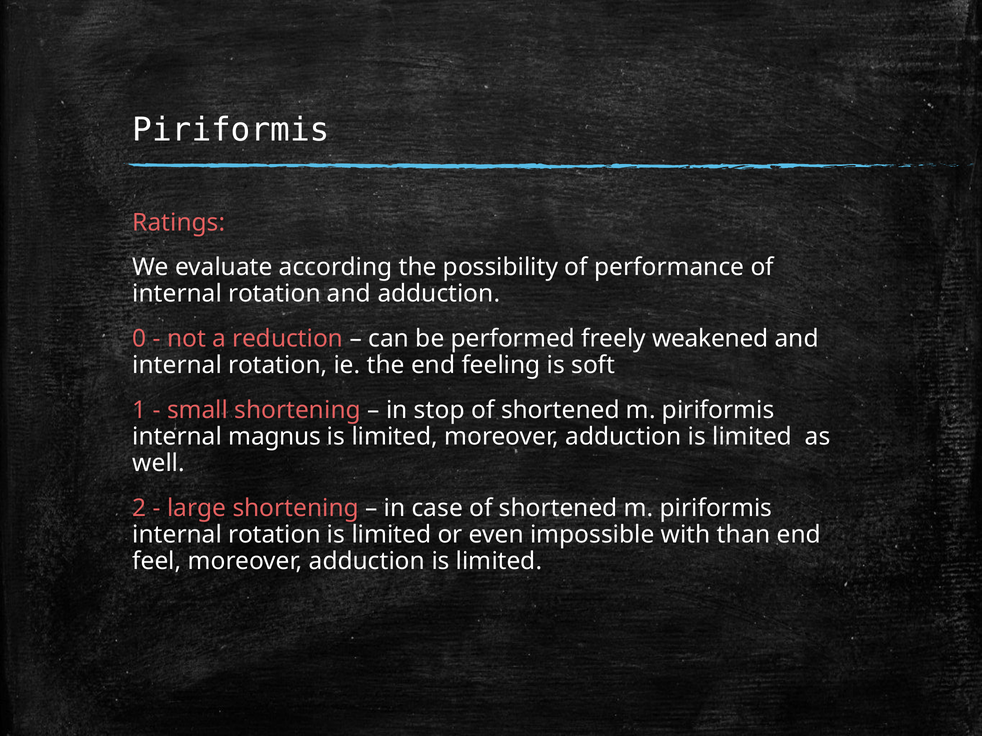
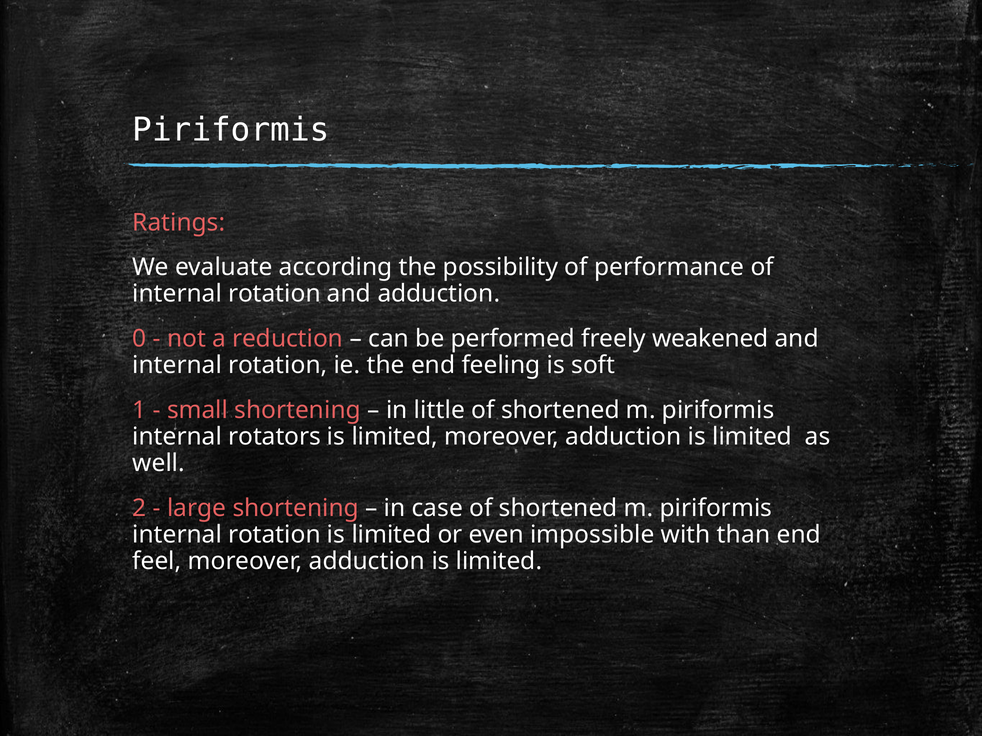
stop: stop -> little (439, 410)
magnus: magnus -> rotators (275, 437)
